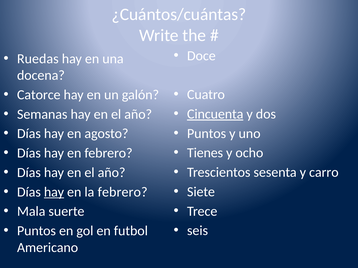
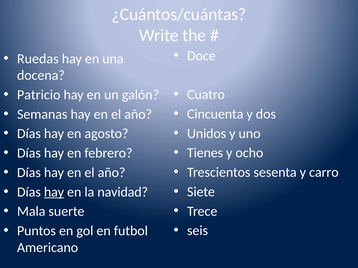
Catorce: Catorce -> Patricio (39, 95)
Cincuenta underline: present -> none (215, 114)
Puntos: Puntos -> Unidos (207, 134)
la febrero: febrero -> navidad (123, 192)
